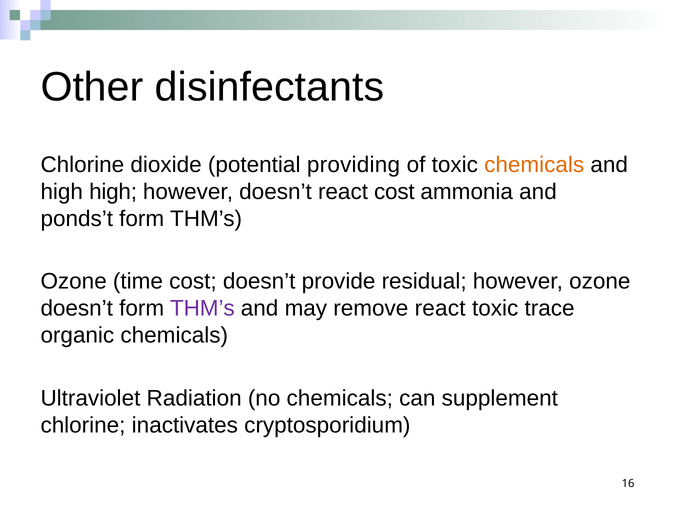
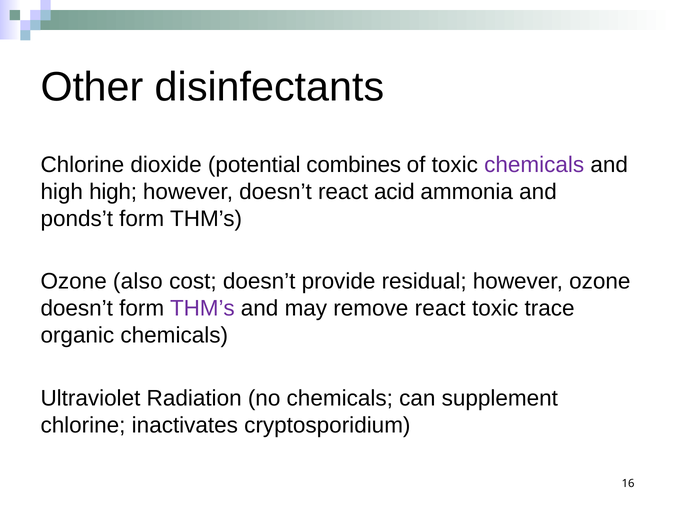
providing: providing -> combines (354, 165)
chemicals colour: orange -> purple (534, 165)
react cost: cost -> acid (394, 192)
time: time -> also (138, 282)
